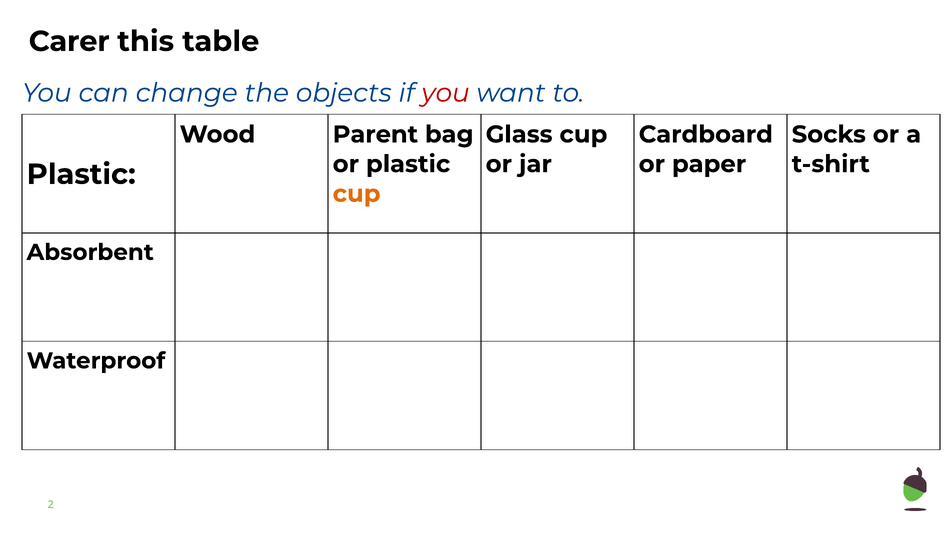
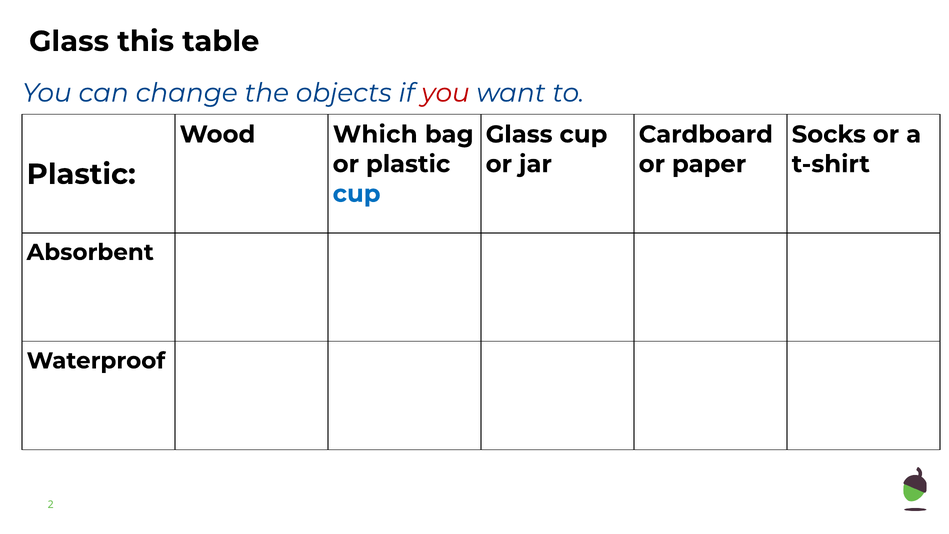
Carer: Carer -> Glass (69, 41)
Parent: Parent -> Which (375, 134)
cup colour: orange -> blue (357, 194)
